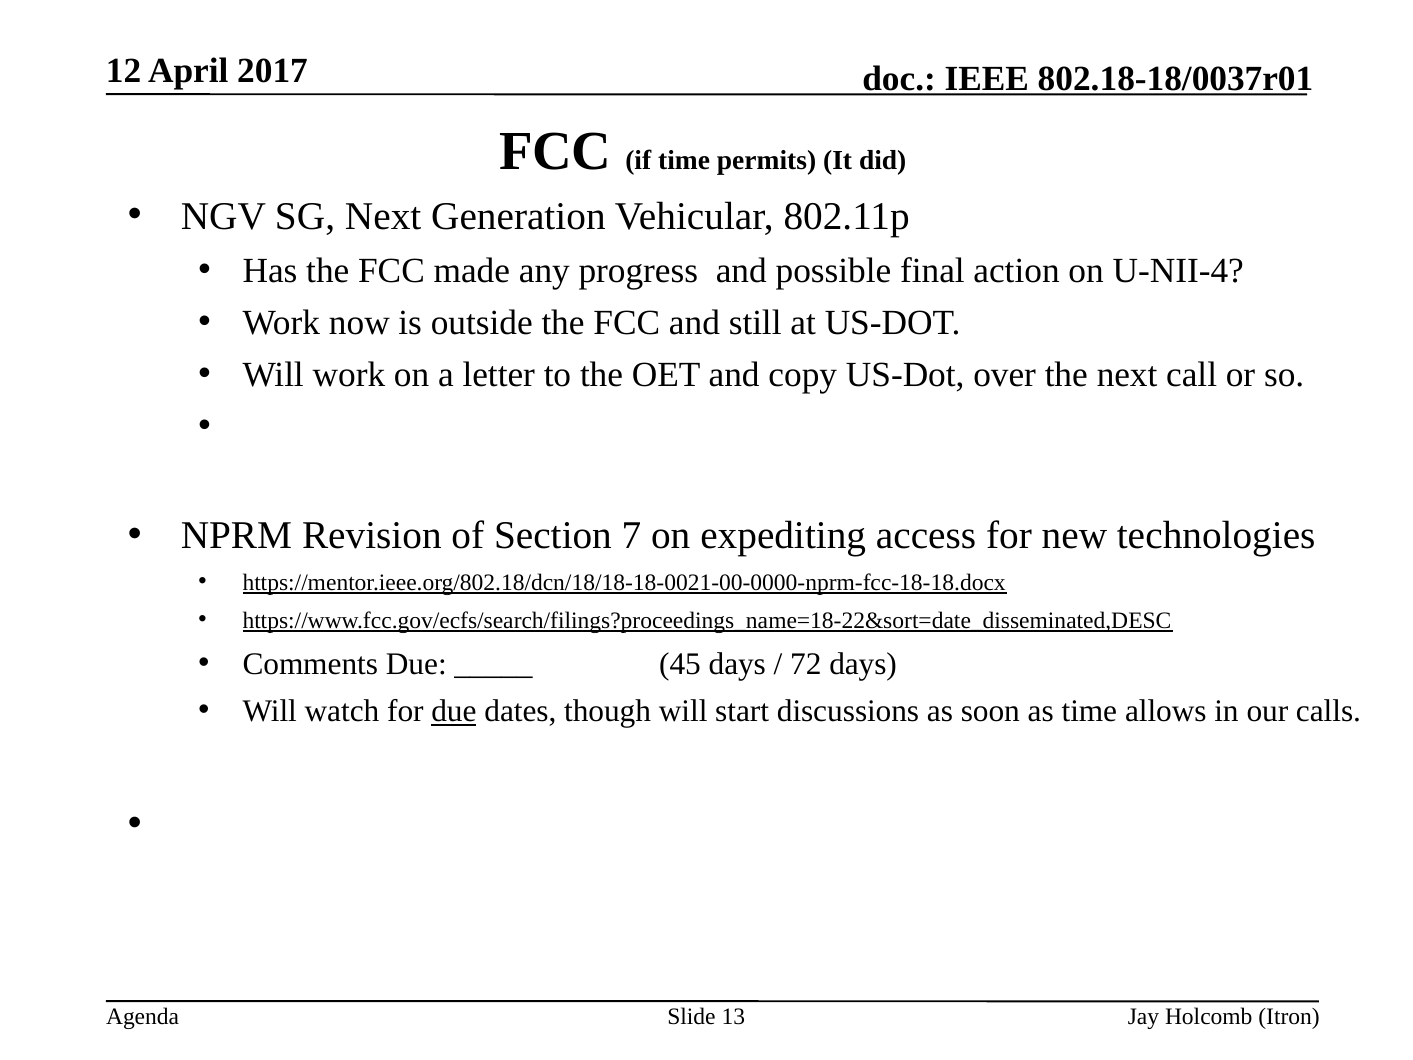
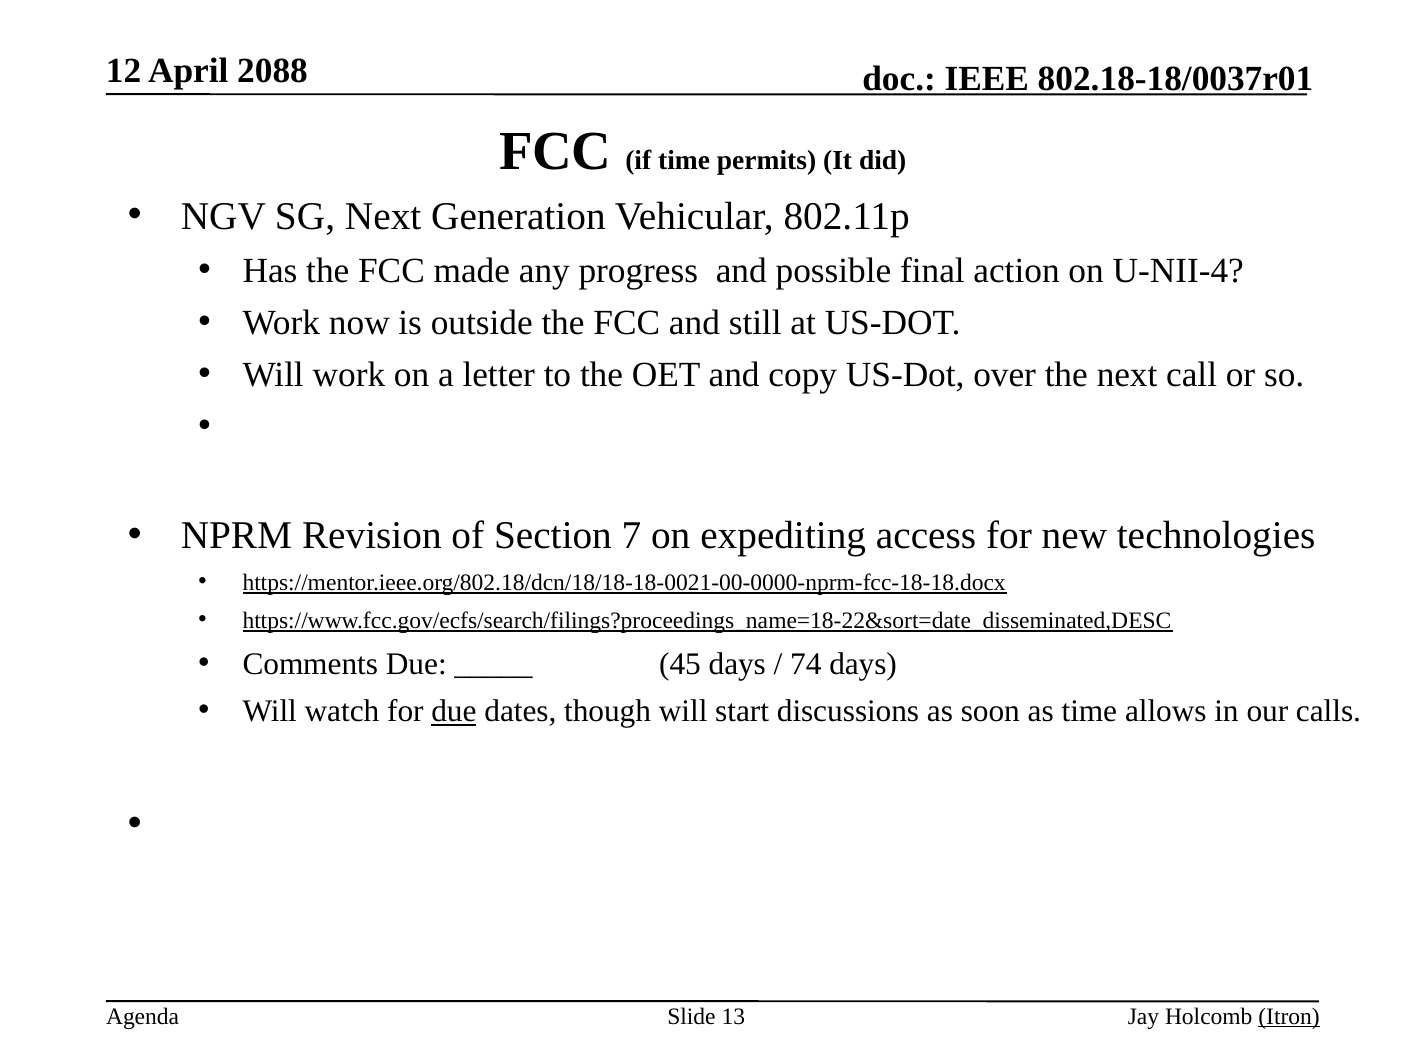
2017: 2017 -> 2088 (273, 71)
72: 72 -> 74 (806, 664)
Itron underline: none -> present (1289, 1016)
